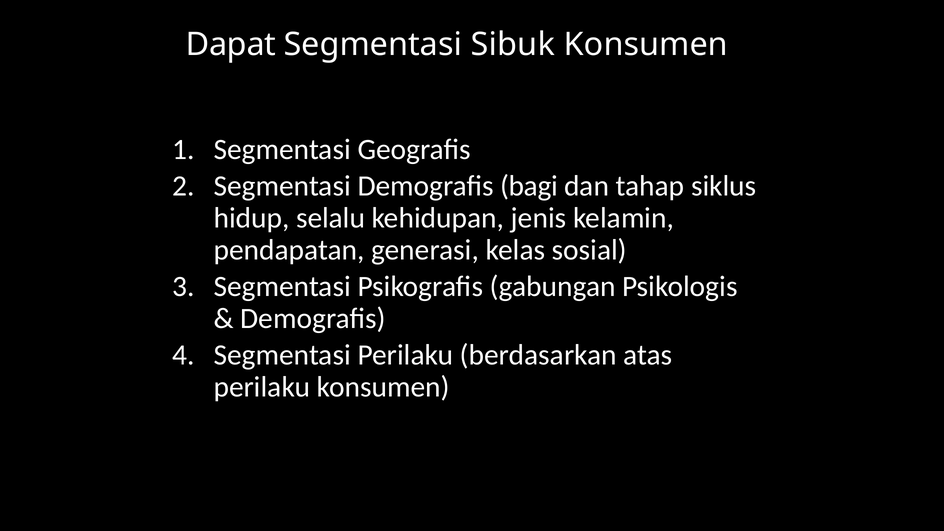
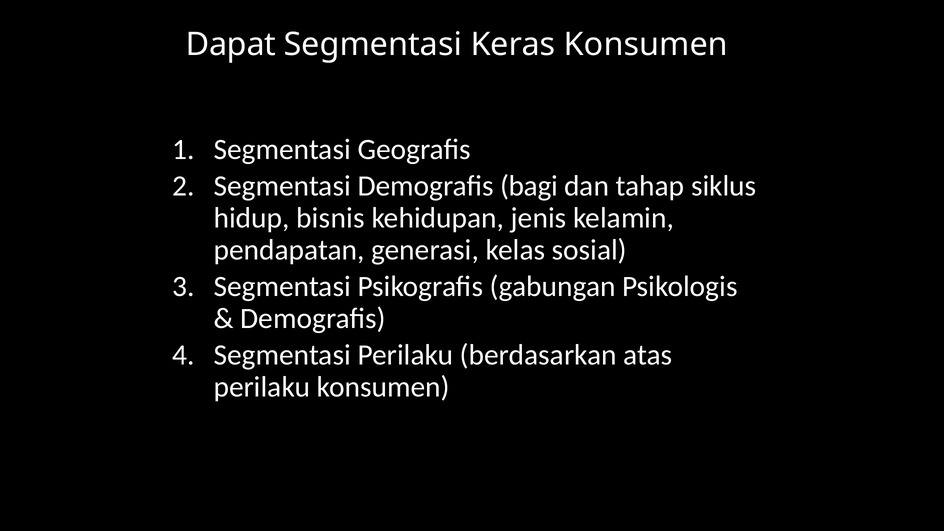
Sibuk: Sibuk -> Keras (513, 44)
selalu: selalu -> bisnis (330, 218)
